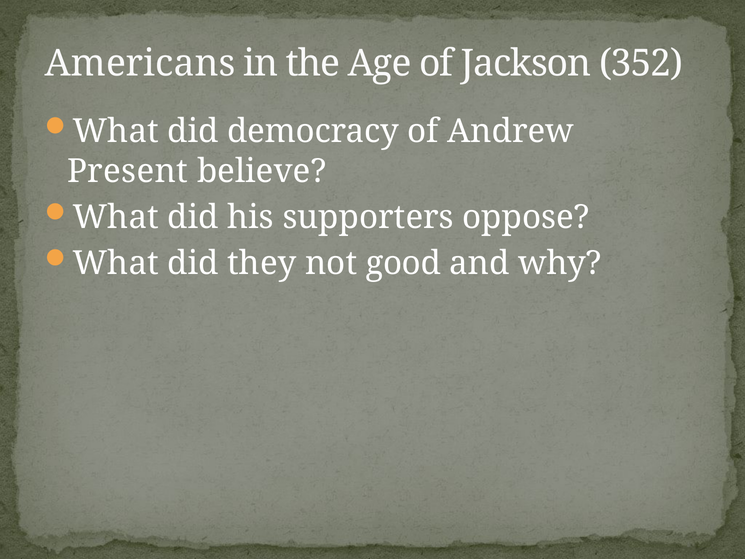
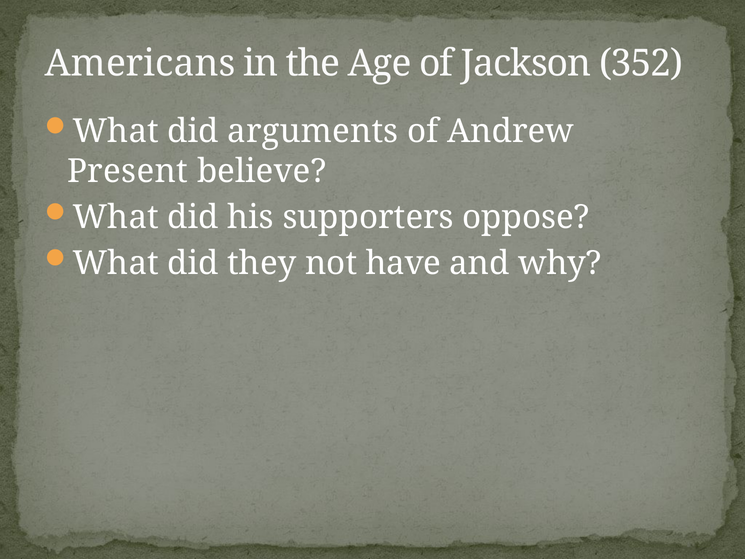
democracy: democracy -> arguments (313, 131)
good: good -> have (403, 263)
